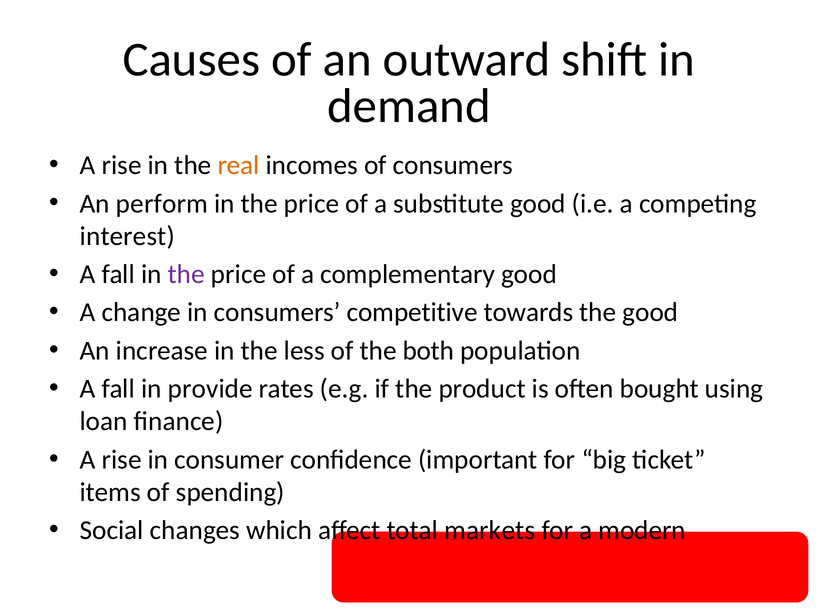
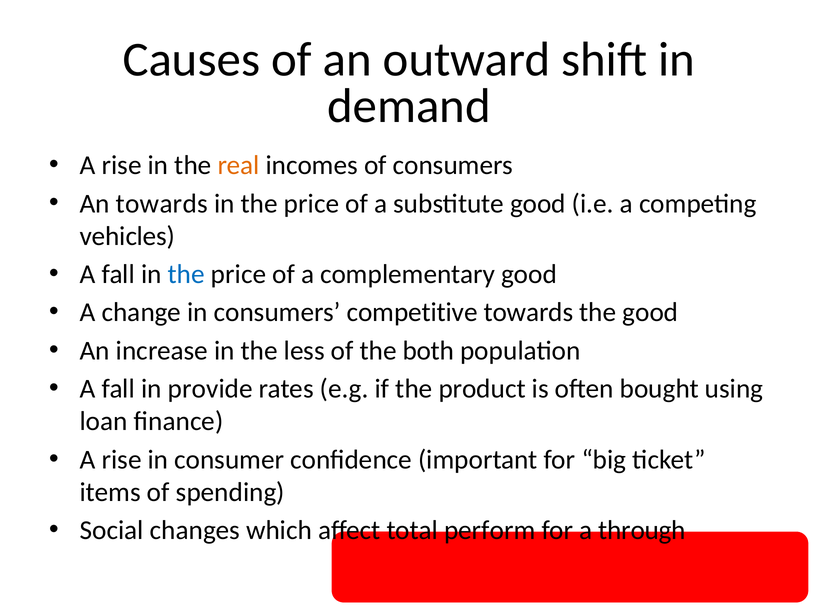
An perform: perform -> towards (162, 204)
interest: interest -> vehicles (127, 236)
the colour: purple -> blue (186, 275)
markets: markets -> perform (490, 531)
modern: modern -> through (642, 531)
